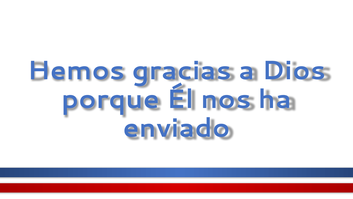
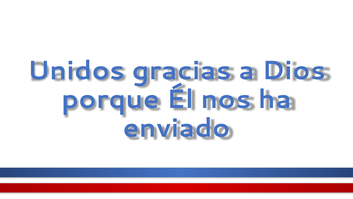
Hemos: Hemos -> Unidos (76, 71)
